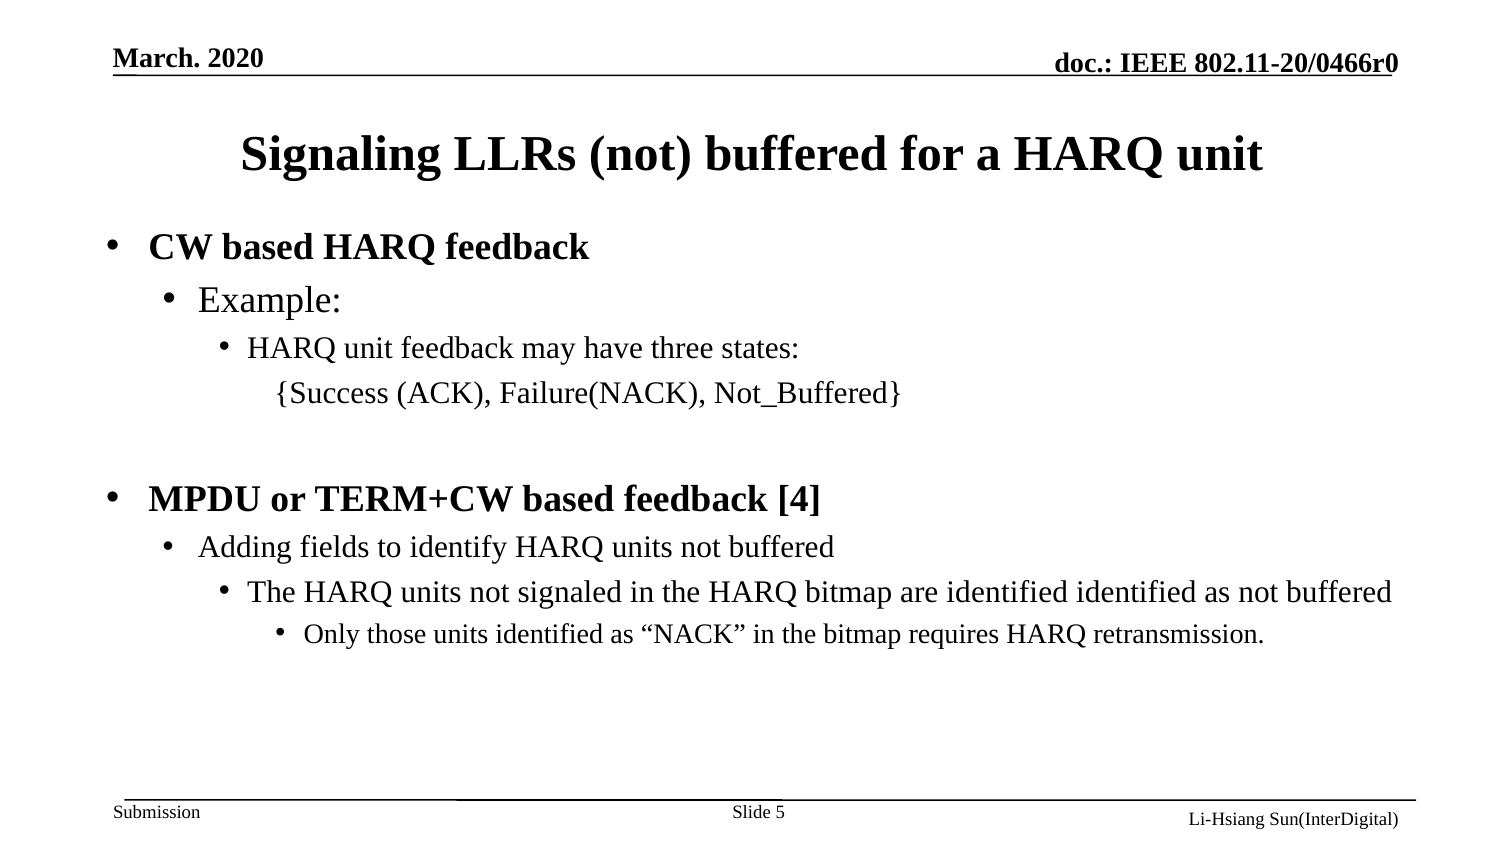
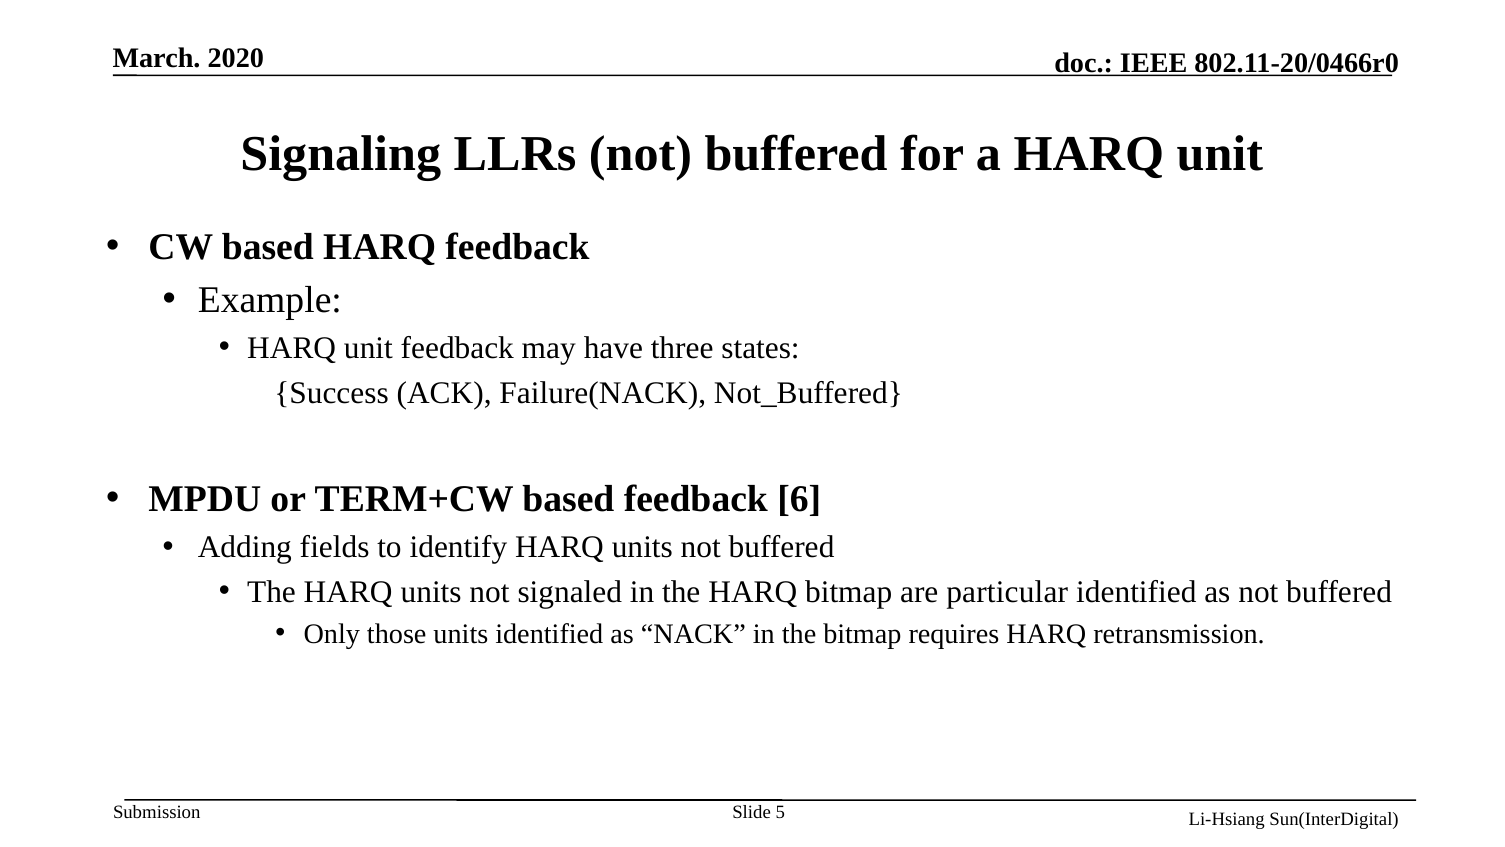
4: 4 -> 6 (799, 499)
are identified: identified -> particular (1007, 592)
